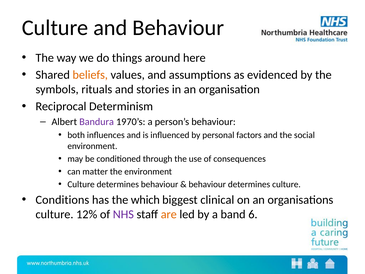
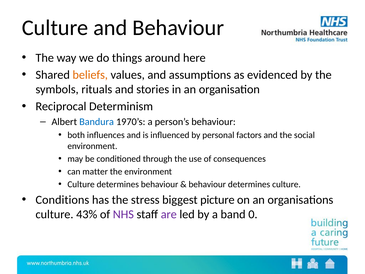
Bandura colour: purple -> blue (97, 122)
which: which -> stress (145, 200)
clinical: clinical -> picture (217, 200)
12%: 12% -> 43% (87, 214)
are colour: orange -> purple (169, 214)
6: 6 -> 0 (253, 214)
